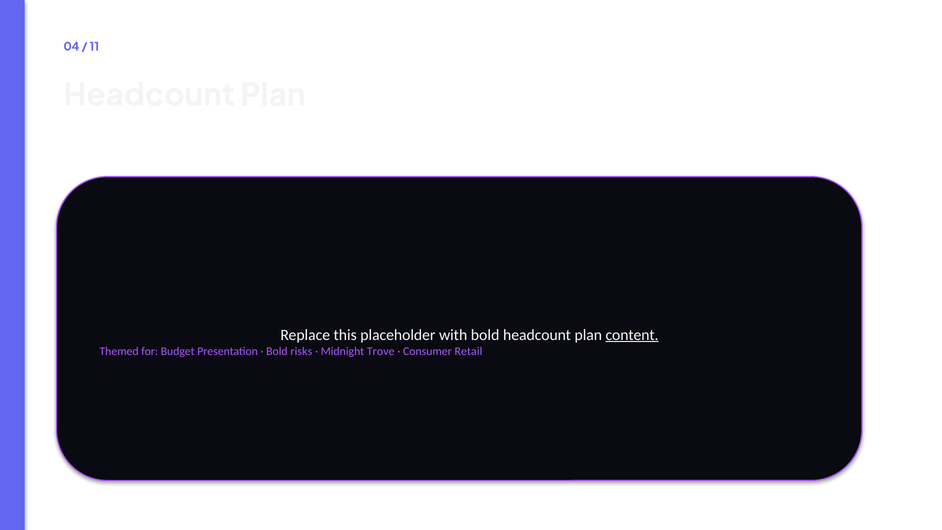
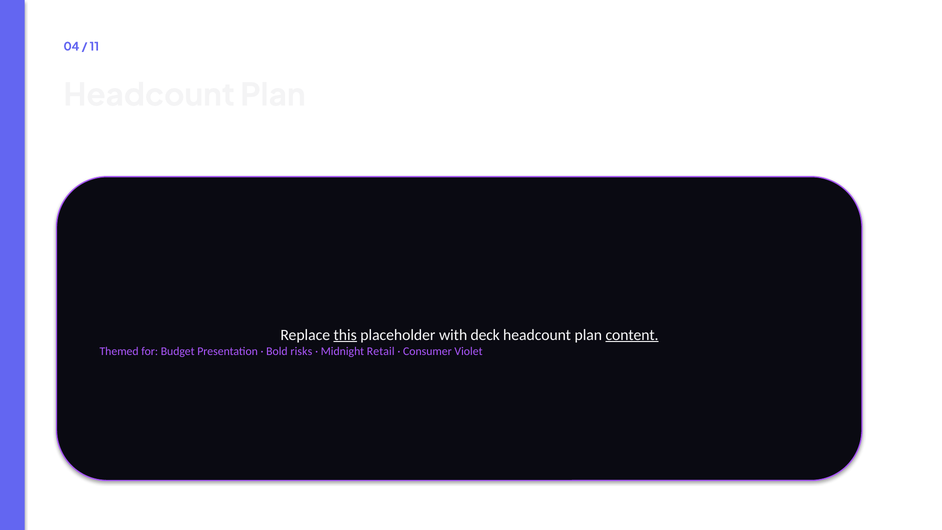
this underline: none -> present (345, 335)
with bold: bold -> deck (485, 335)
Trove: Trove -> Retail (381, 351)
Retail: Retail -> Violet (469, 351)
